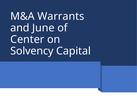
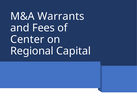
June: June -> Fees (43, 28)
Solvency: Solvency -> Regional (32, 51)
